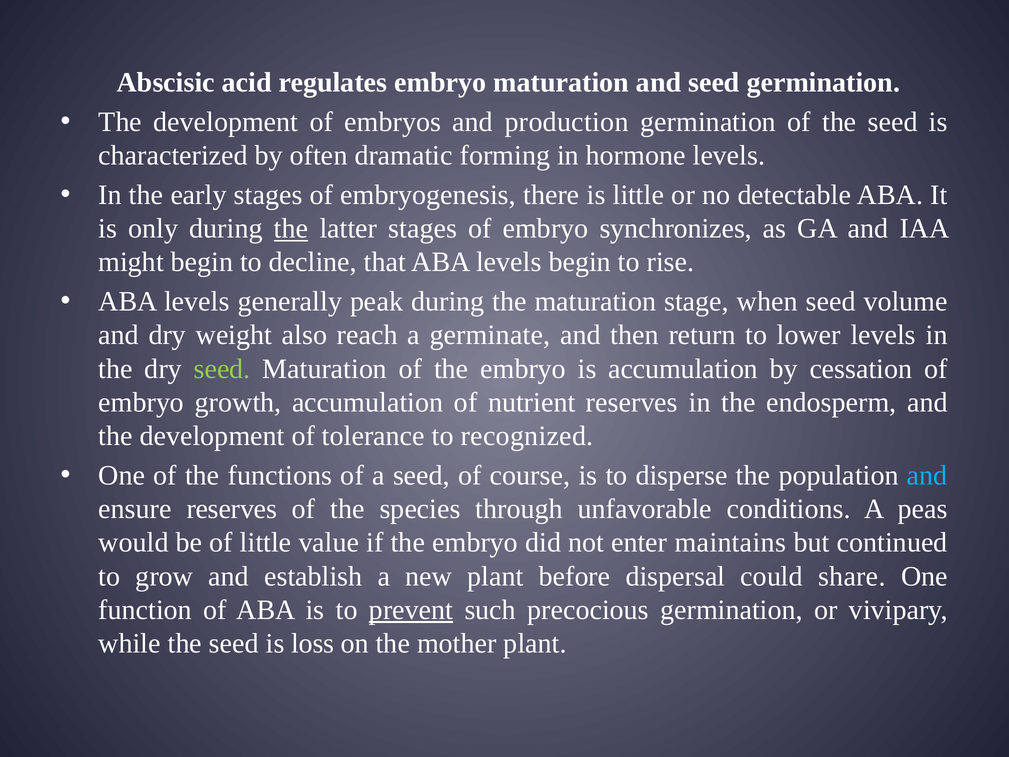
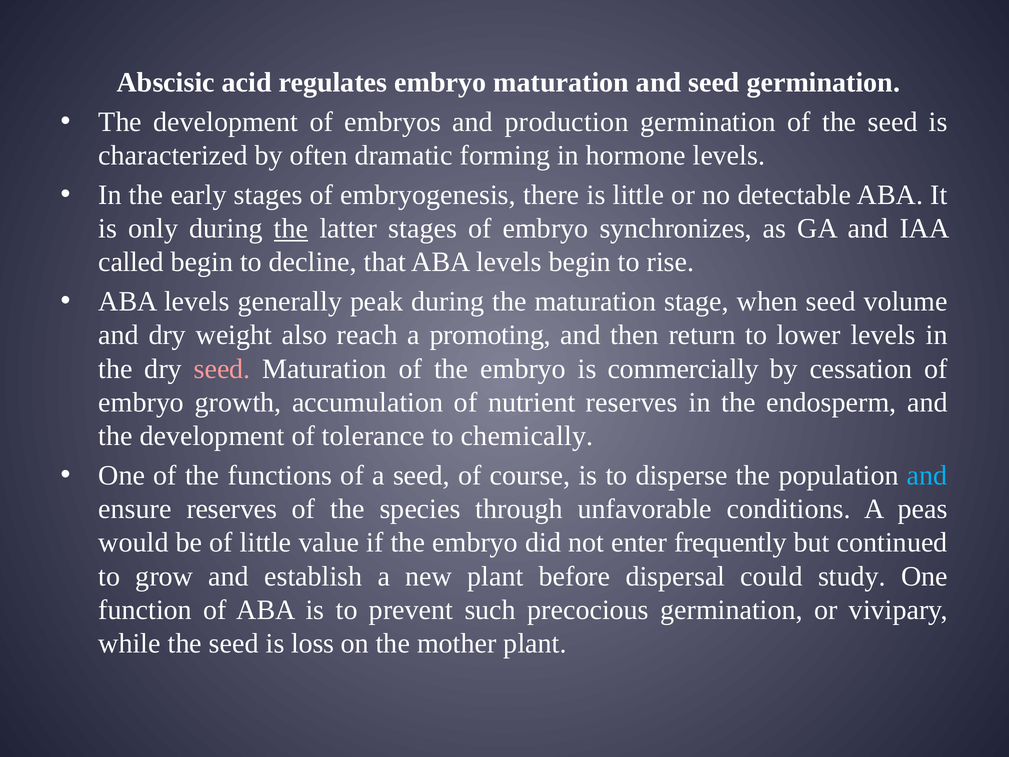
might: might -> called (131, 262)
germinate: germinate -> promoting (490, 335)
seed colour: light green -> pink (222, 369)
is accumulation: accumulation -> commercially (683, 369)
recognized: recognized -> chemically (527, 436)
maintains: maintains -> frequently (731, 543)
share: share -> study (852, 576)
prevent underline: present -> none (411, 610)
